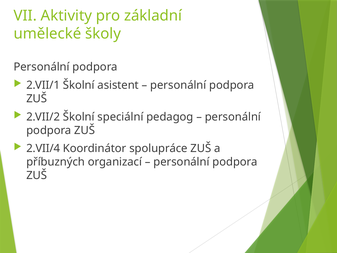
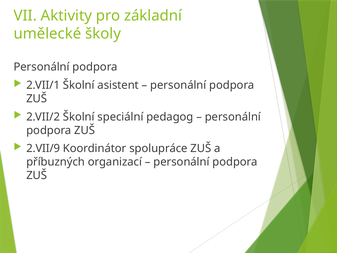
2.VII/4: 2.VII/4 -> 2.VII/9 (43, 148)
